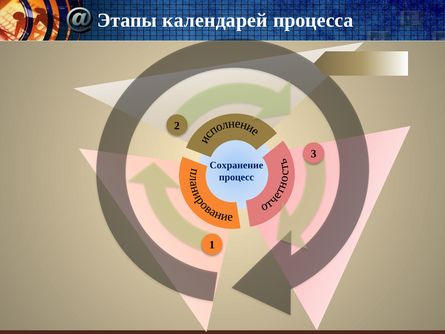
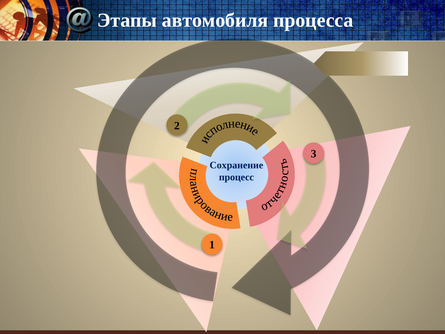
календарей: календарей -> автомобиля (215, 20)
